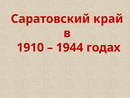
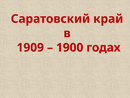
1910: 1910 -> 1909 (30, 47)
1944: 1944 -> 1900 (70, 47)
